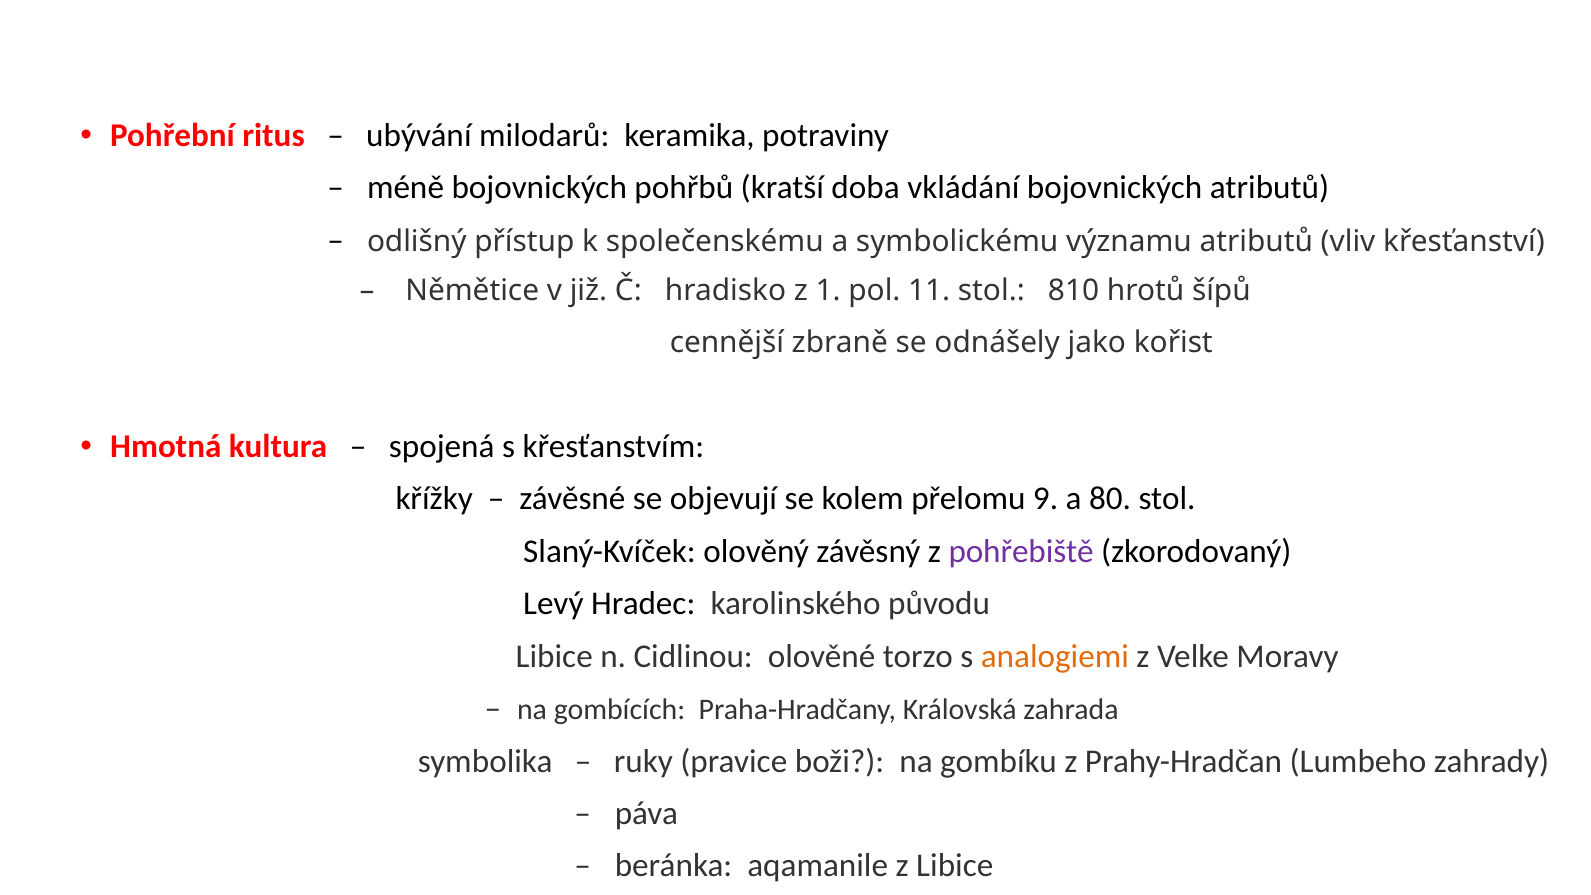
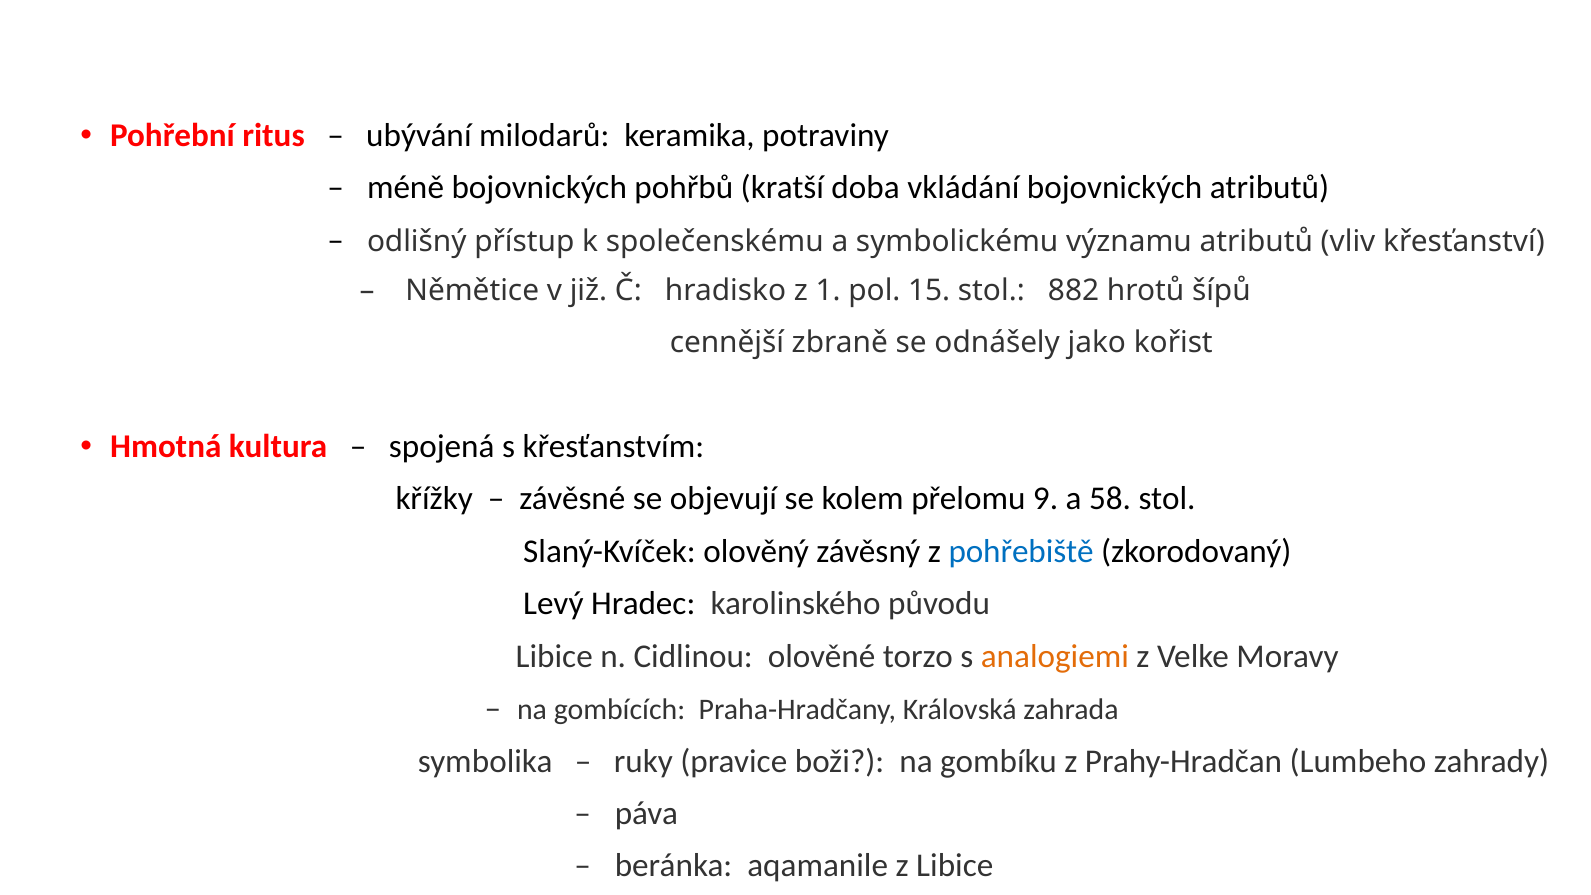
11: 11 -> 15 (929, 291)
810: 810 -> 882 (1074, 291)
80: 80 -> 58 (1110, 499)
pohřebiště colour: purple -> blue (1021, 551)
